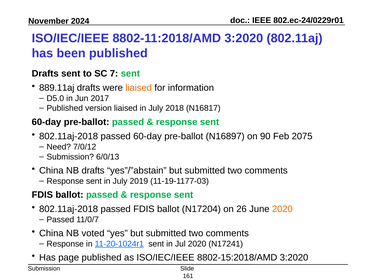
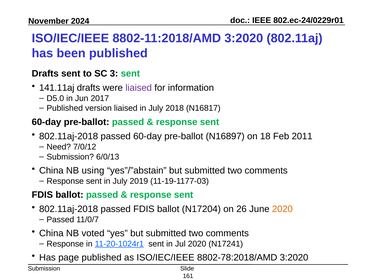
7: 7 -> 3 (114, 73)
889.11aj: 889.11aj -> 141.11aj (57, 88)
liaised colour: orange -> purple (139, 88)
90: 90 -> 18 (265, 136)
2075: 2075 -> 2011 (302, 136)
NB drafts: drafts -> using (93, 170)
8802-15:2018/AMD: 8802-15:2018/AMD -> 8802-78:2018/AMD (237, 257)
